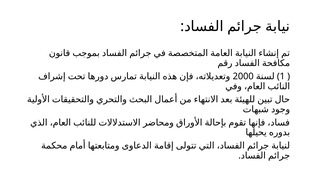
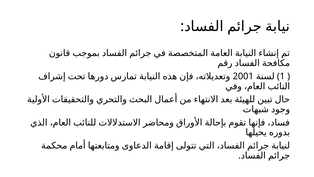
2000: 2000 -> 2001 (243, 76)
